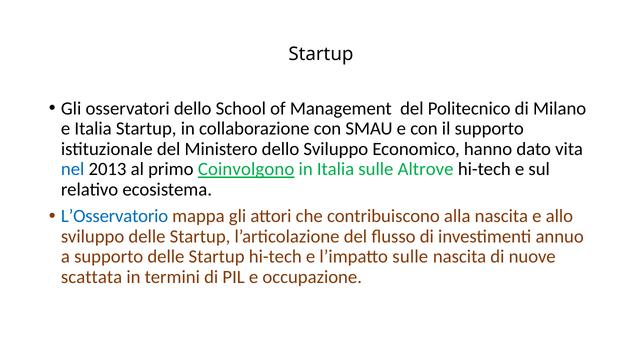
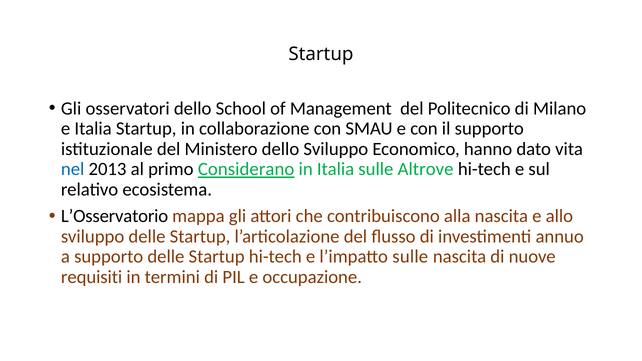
Coinvolgono: Coinvolgono -> Considerano (246, 169)
L’Osservatorio colour: blue -> black (115, 216)
scattata: scattata -> requisiti (92, 277)
